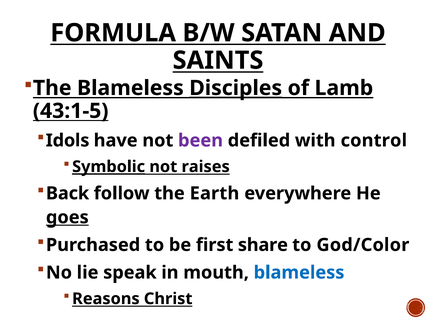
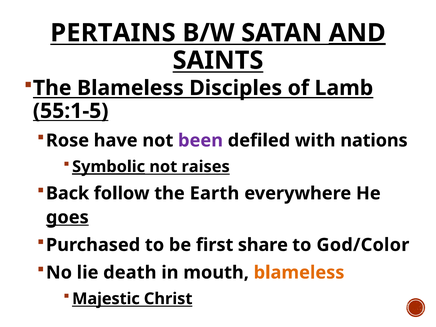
FORMULA: FORMULA -> PERTAINS (113, 33)
AND underline: none -> present (357, 33)
Disciples underline: present -> none (236, 88)
43:1-5: 43:1-5 -> 55:1-5 (71, 111)
Idols: Idols -> Rose (68, 140)
control: control -> nations (374, 140)
speak: speak -> death (130, 273)
blameless colour: blue -> orange (299, 273)
Reasons: Reasons -> Majestic (106, 299)
